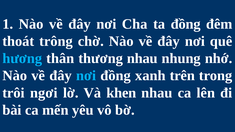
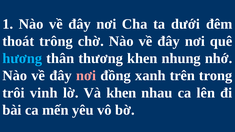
ta đồng: đồng -> dưới (185, 24)
thương nhau: nhau -> khen (142, 58)
nơi colour: light blue -> pink (86, 76)
ngơi: ngơi -> vinh (44, 93)
